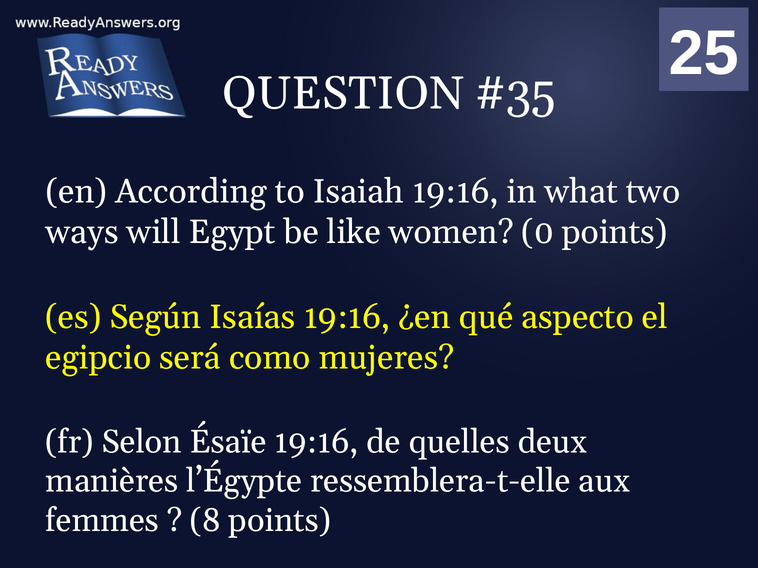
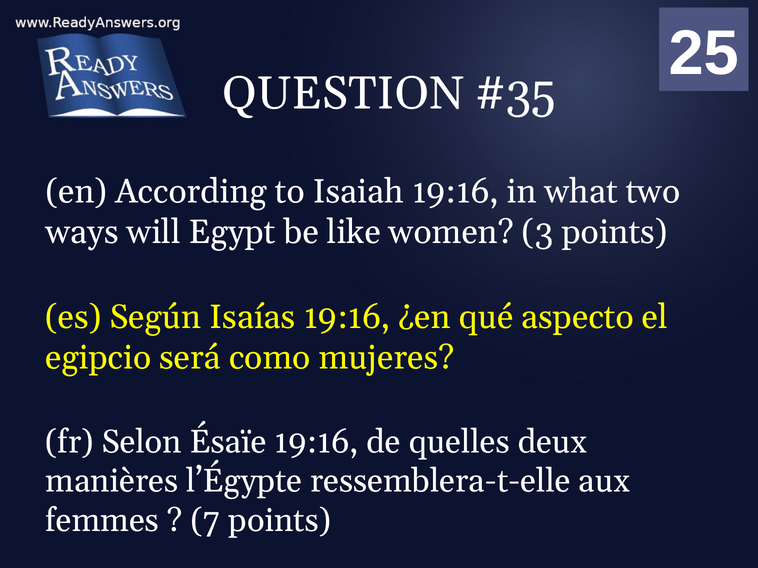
0: 0 -> 3 (538, 232)
8: 8 -> 7 (205, 521)
